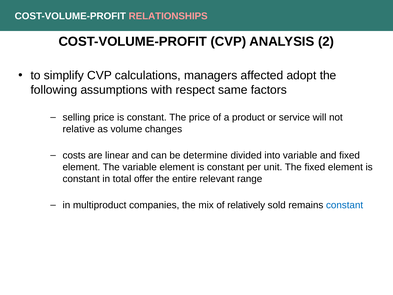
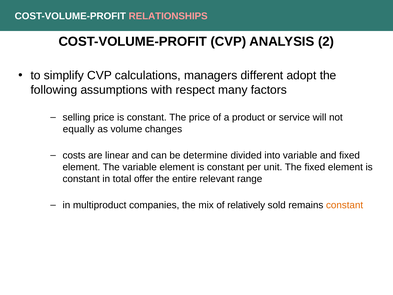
affected: affected -> different (262, 75)
same: same -> many (233, 90)
relative: relative -> equally (79, 129)
constant colour: blue -> orange (345, 205)
